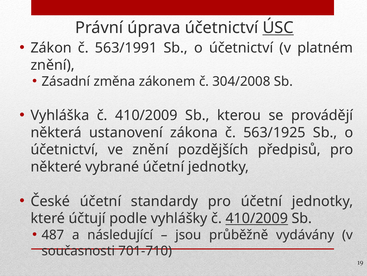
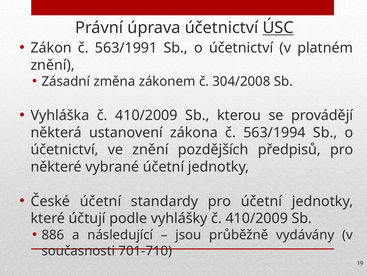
563/1925: 563/1925 -> 563/1994 (274, 132)
410/2009 underline: present -> none (257, 218)
487: 487 -> 886 (53, 234)
